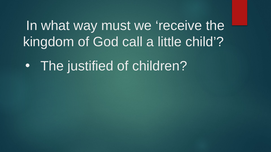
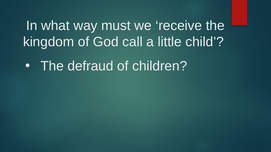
justified: justified -> defraud (90, 66)
